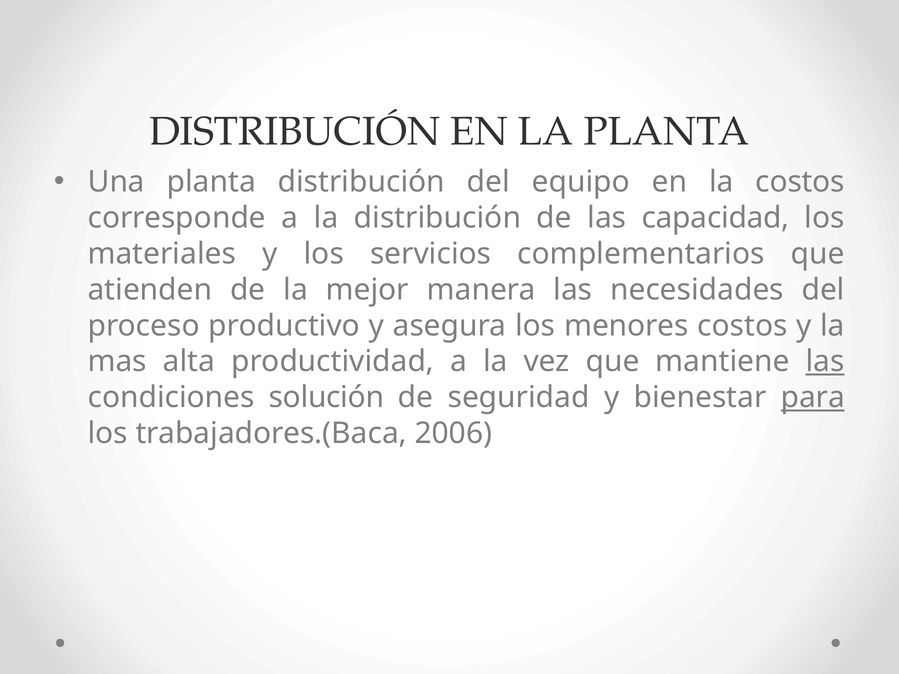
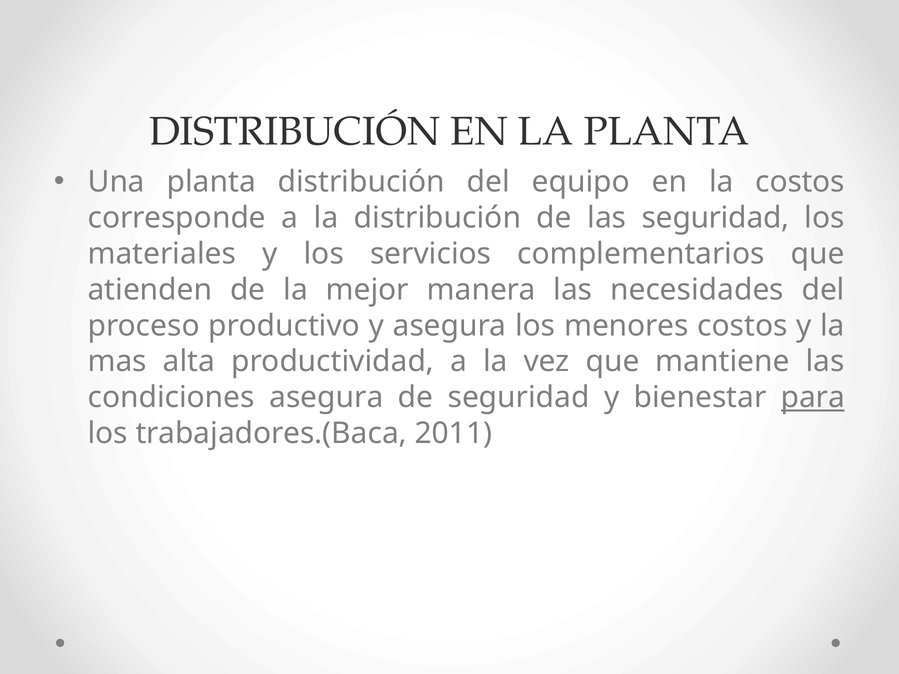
las capacidad: capacidad -> seguridad (716, 218)
las underline: present -> none (825, 362)
condiciones solución: solución -> asegura (326, 398)
2006: 2006 -> 2011 (453, 434)
